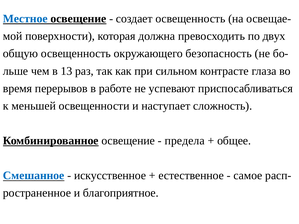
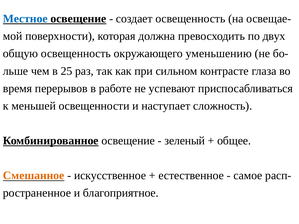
безопасность: безопасность -> уменьшению (219, 54)
13: 13 -> 25 (66, 71)
предела: предела -> зеленый (185, 141)
Смешанное colour: blue -> orange (34, 176)
